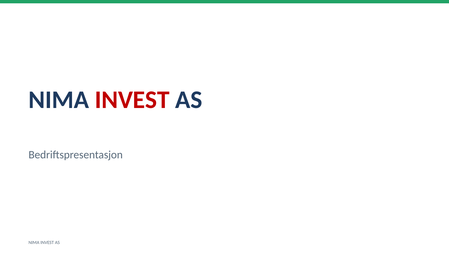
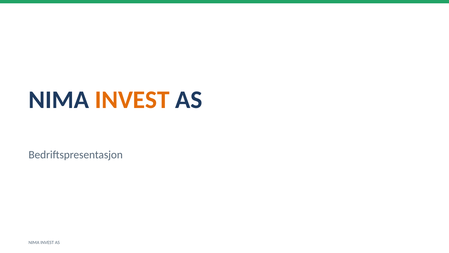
INVEST colour: red -> orange (132, 100)
